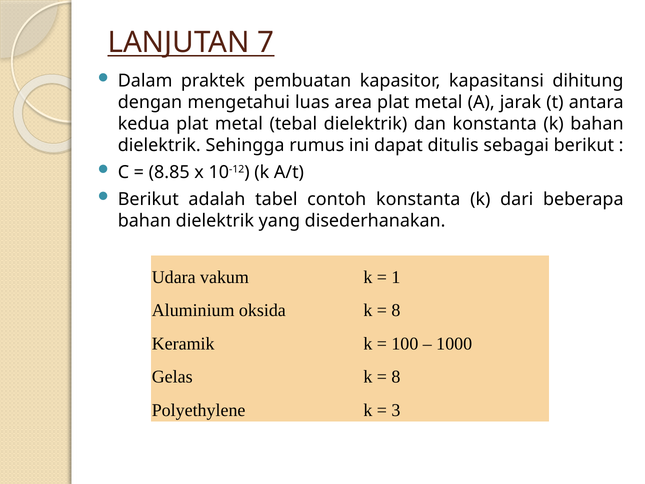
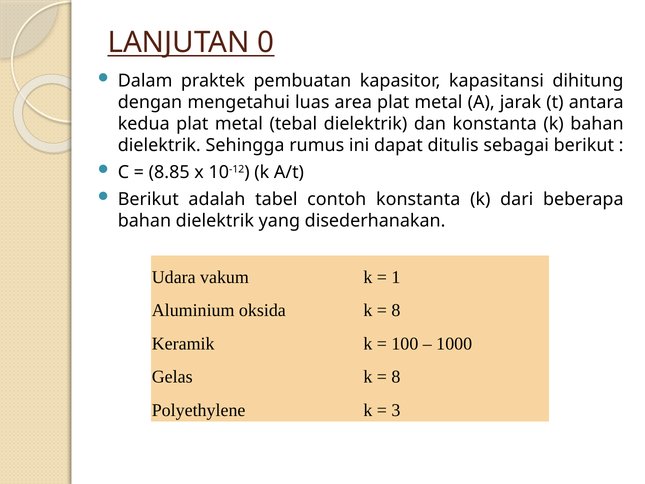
7: 7 -> 0 (266, 42)
